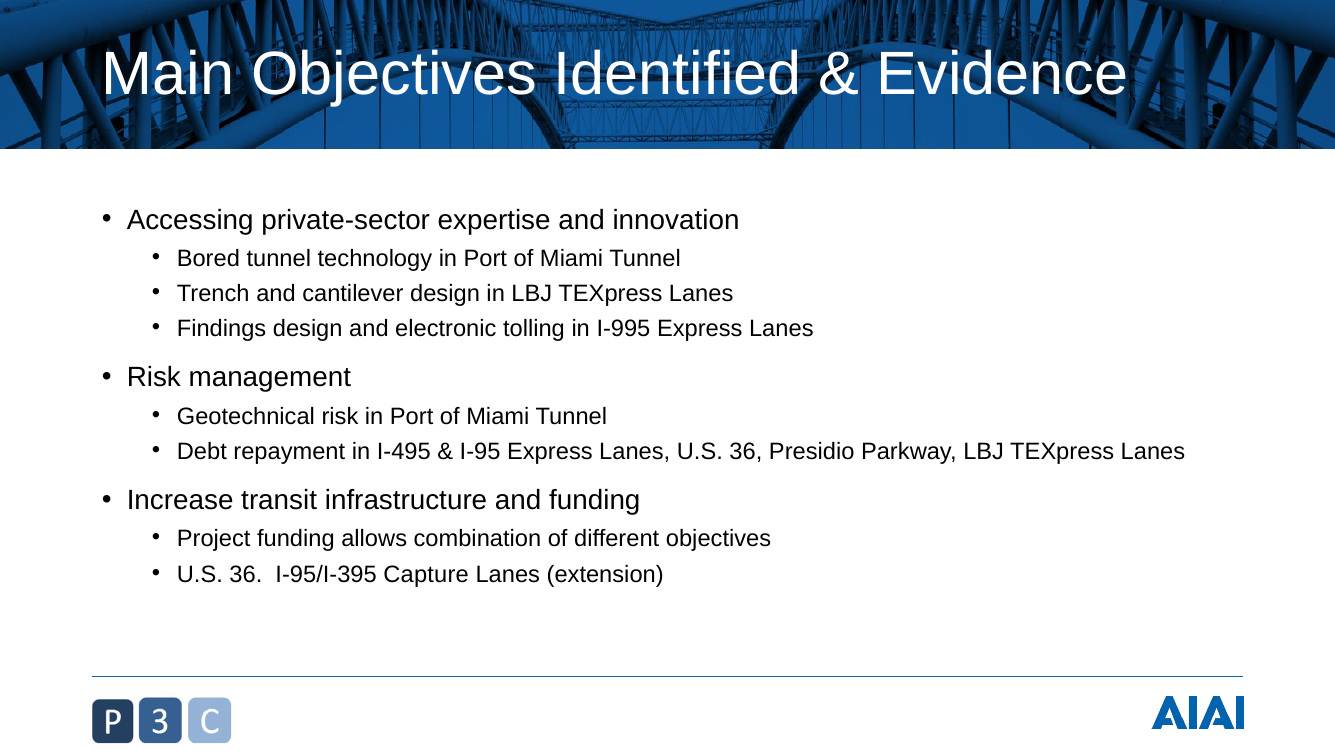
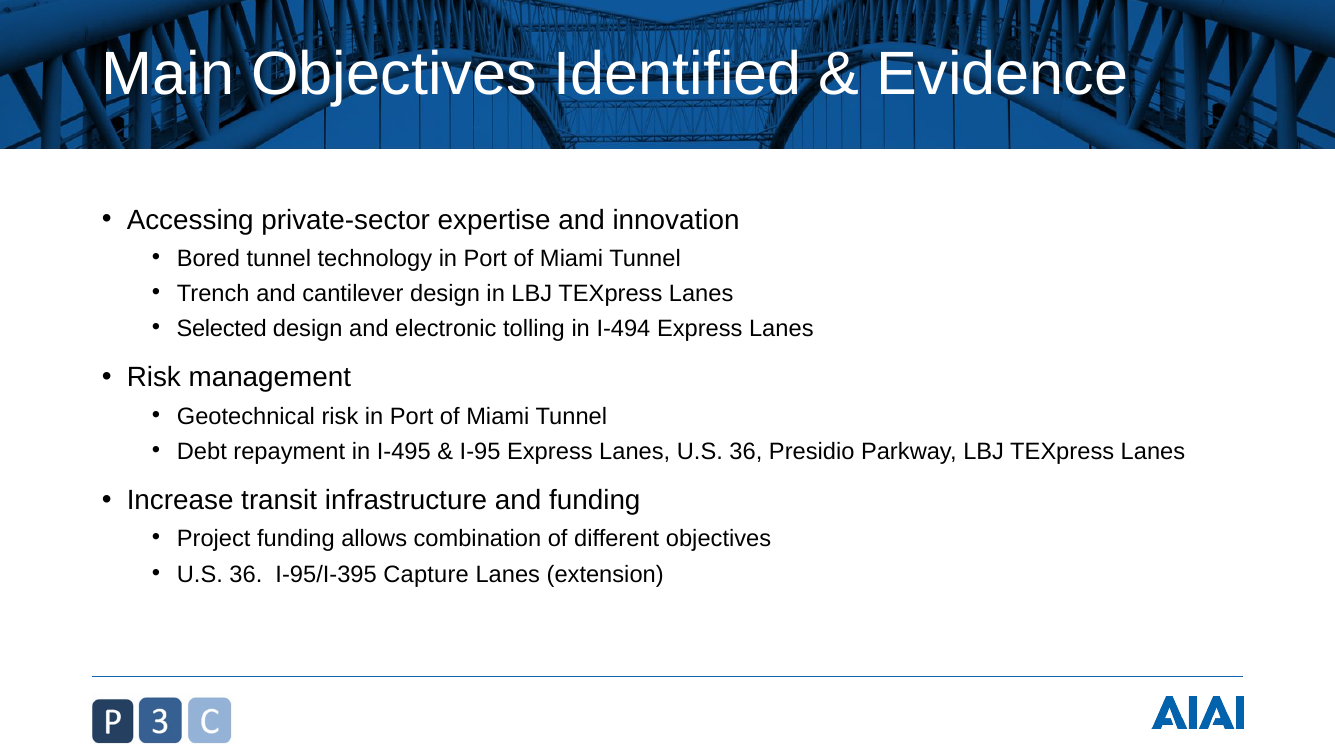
Findings: Findings -> Selected (222, 329)
I-995: I-995 -> I-494 (623, 329)
